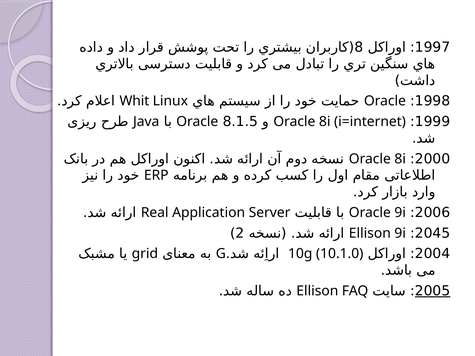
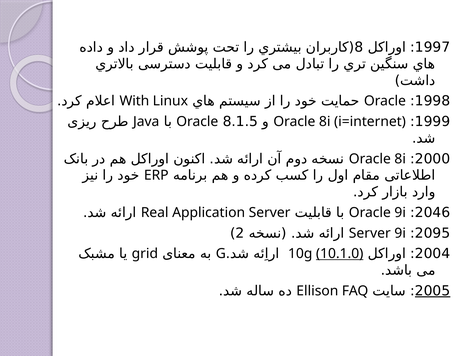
Whit: Whit -> With (134, 101)
2006: 2006 -> 2046 (433, 213)
2045: 2045 -> 2095 (433, 233)
Ellison: Ellison -> Server (370, 233)
10.1.0 underline: none -> present (340, 254)
